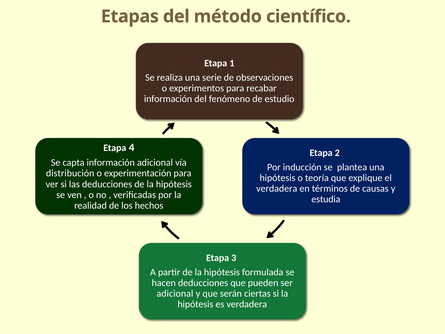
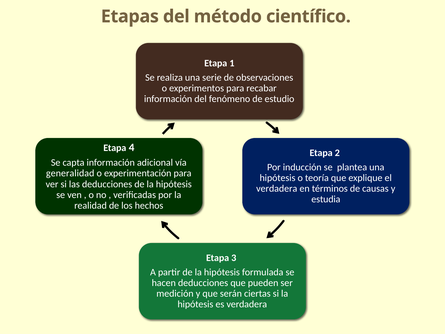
distribución: distribución -> generalidad (70, 173)
adicional: adicional -> medición (175, 293)
